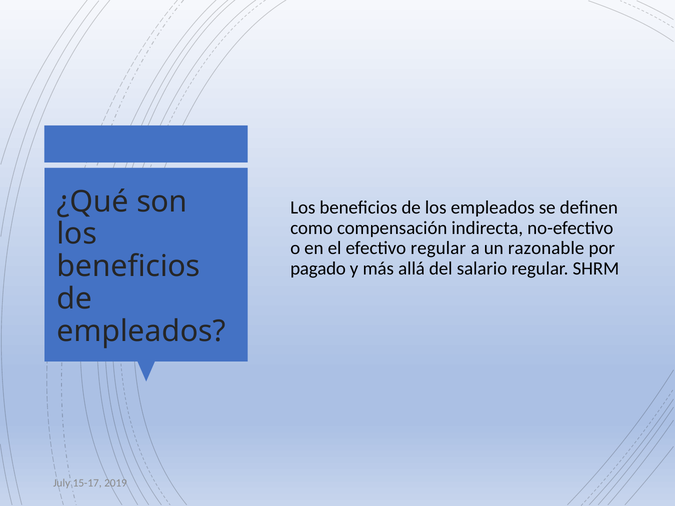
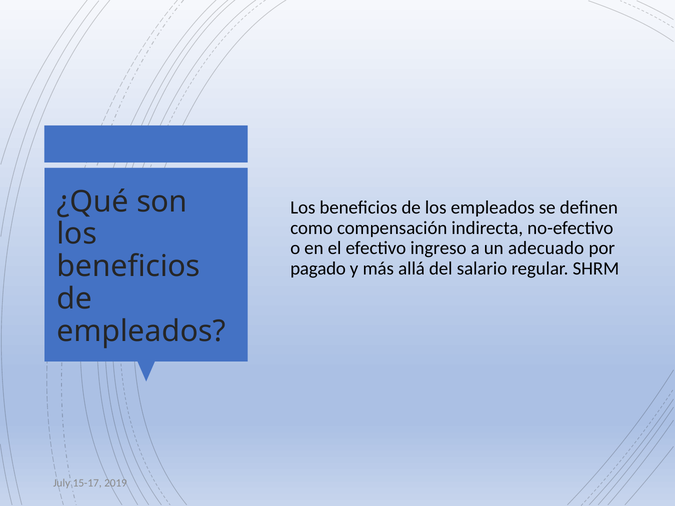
efectivo regular: regular -> ingreso (438, 248)
razonable: razonable -> adecuado (546, 248)
